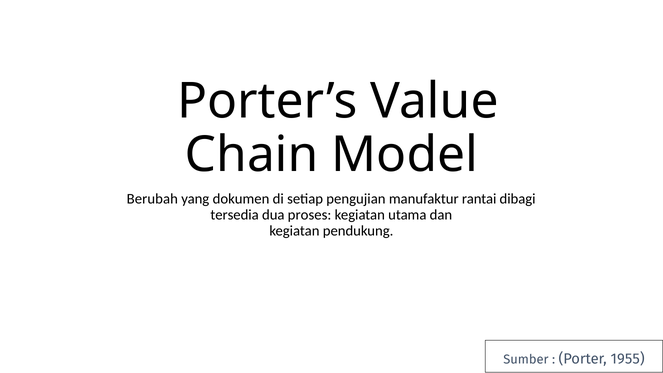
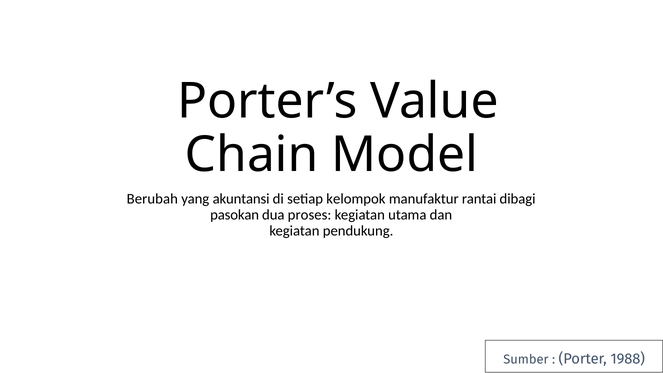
dokumen: dokumen -> akuntansi (241, 199)
pengujian: pengujian -> kelompok (356, 199)
tersedia: tersedia -> pasokan (235, 215)
1955: 1955 -> 1988 (628, 359)
